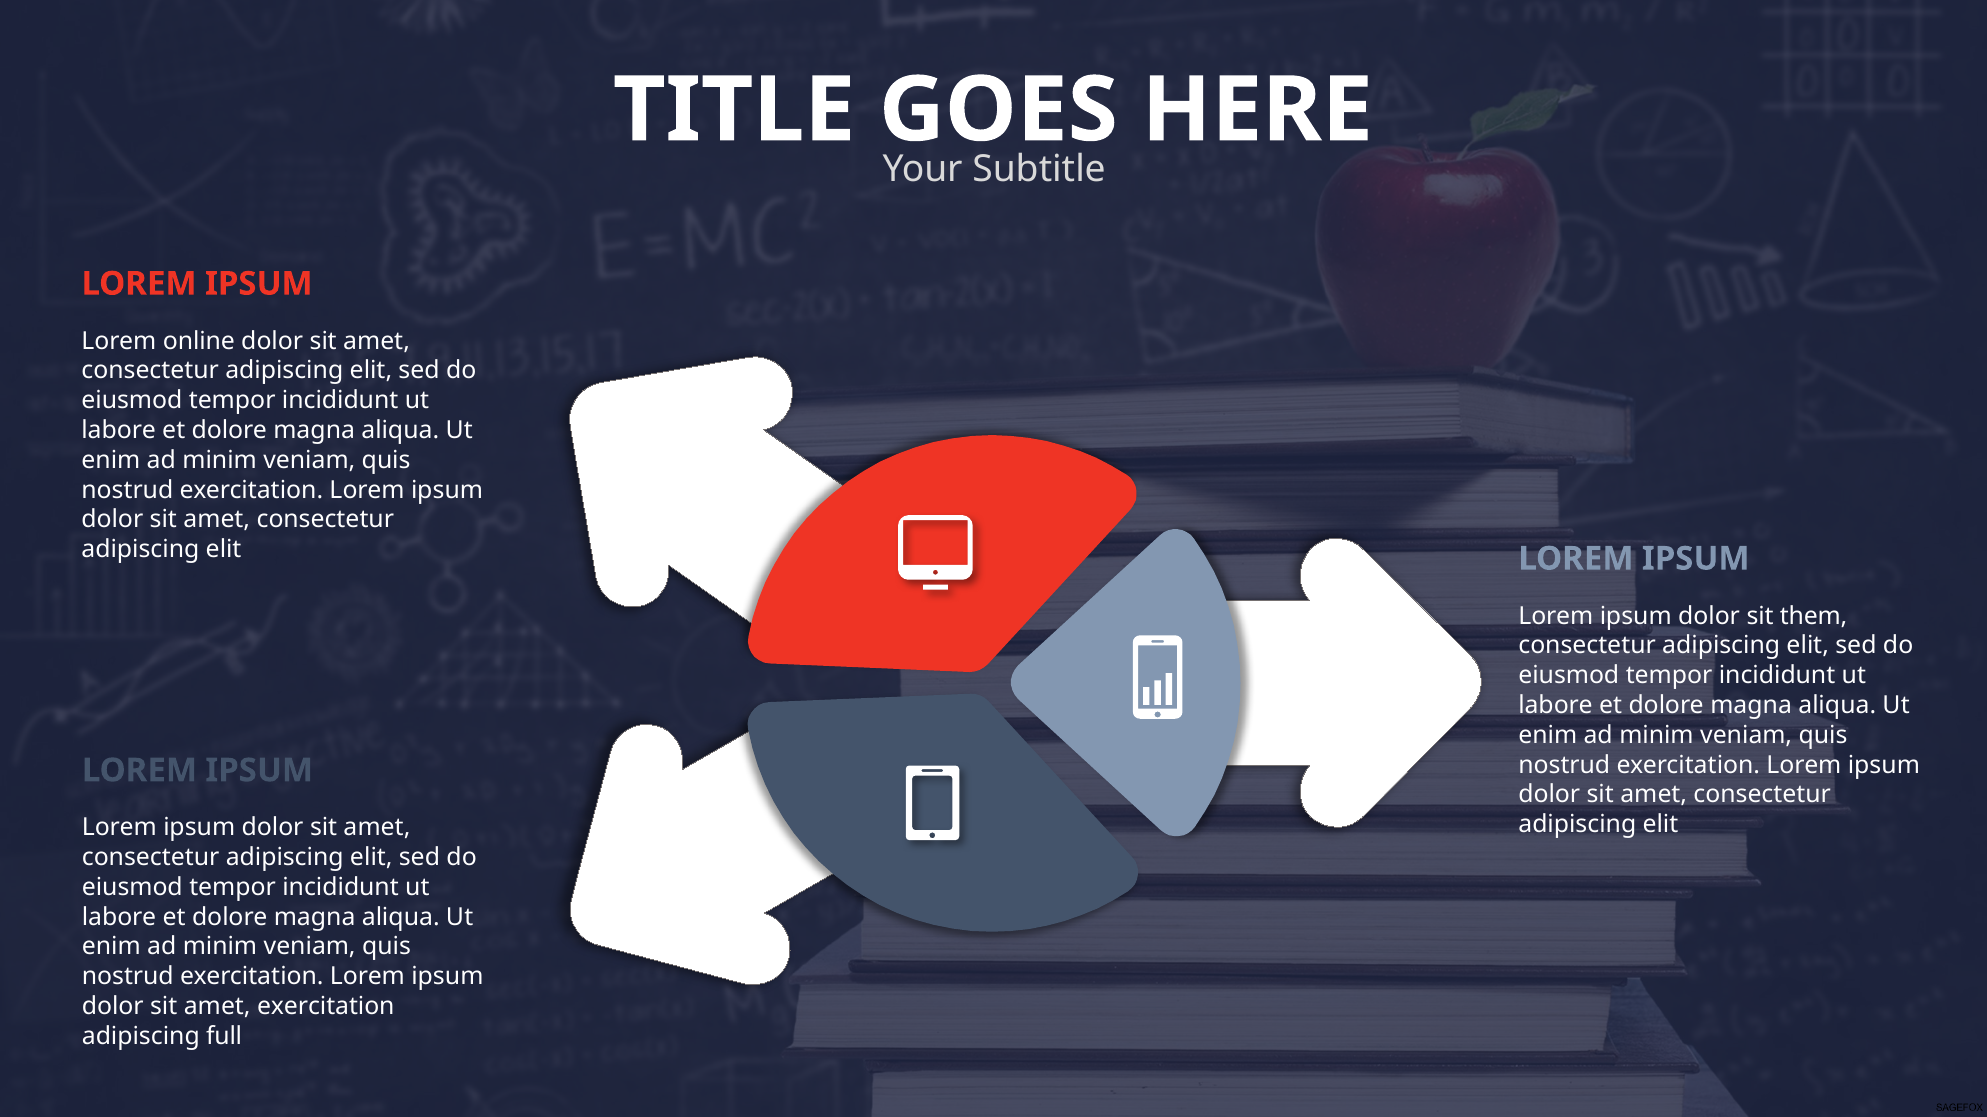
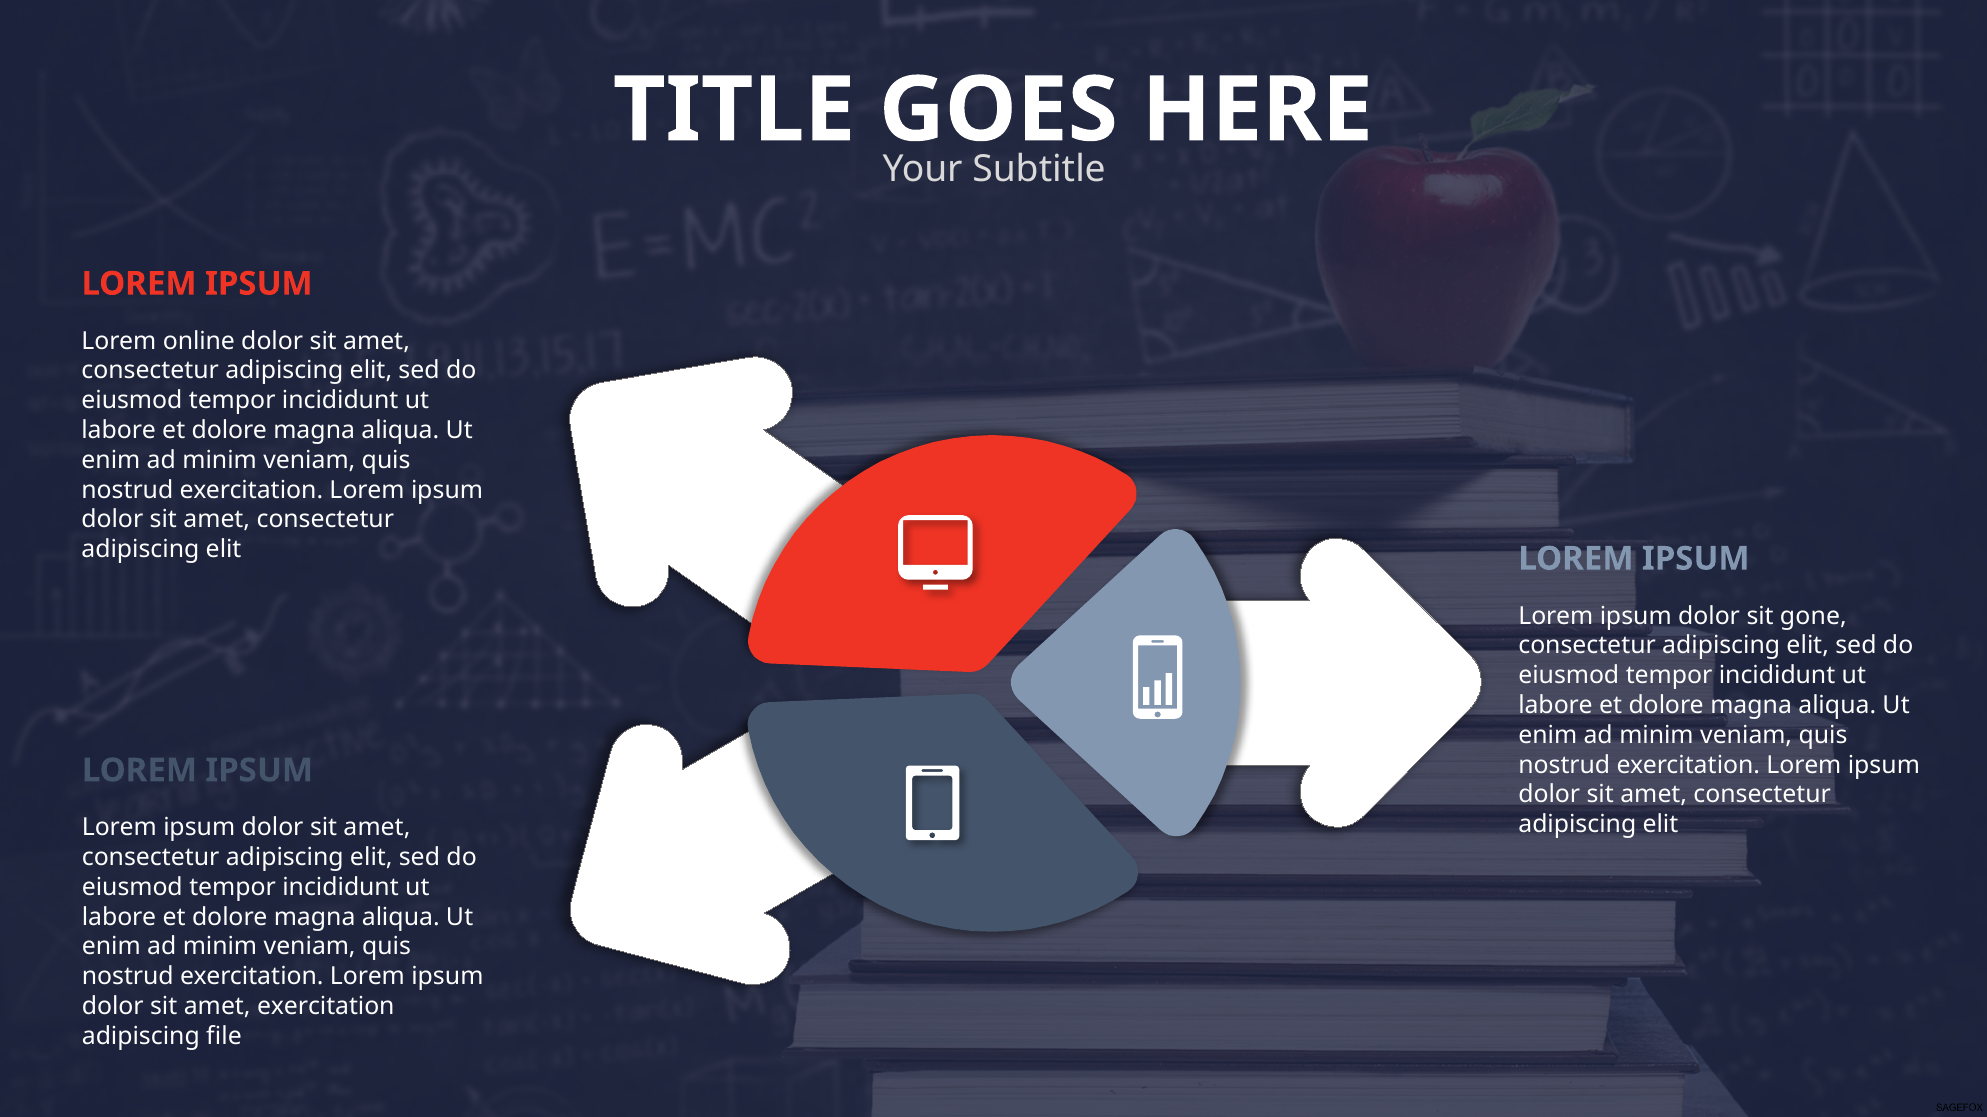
them: them -> gone (1813, 616)
full: full -> file (224, 1037)
